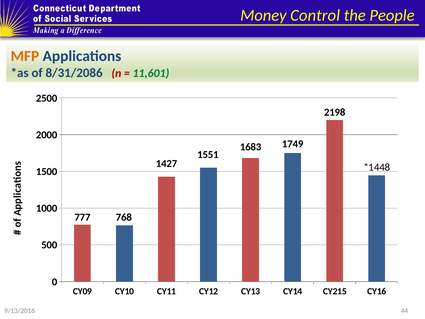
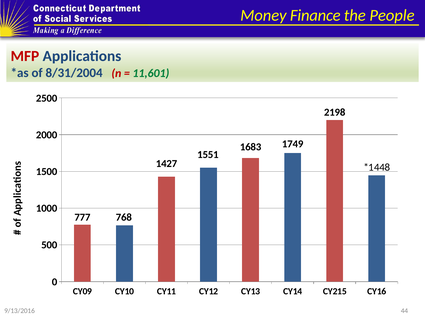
Control: Control -> Finance (315, 15)
MFP colour: orange -> red (25, 56)
8/31/2086: 8/31/2086 -> 8/31/2004 (74, 73)
